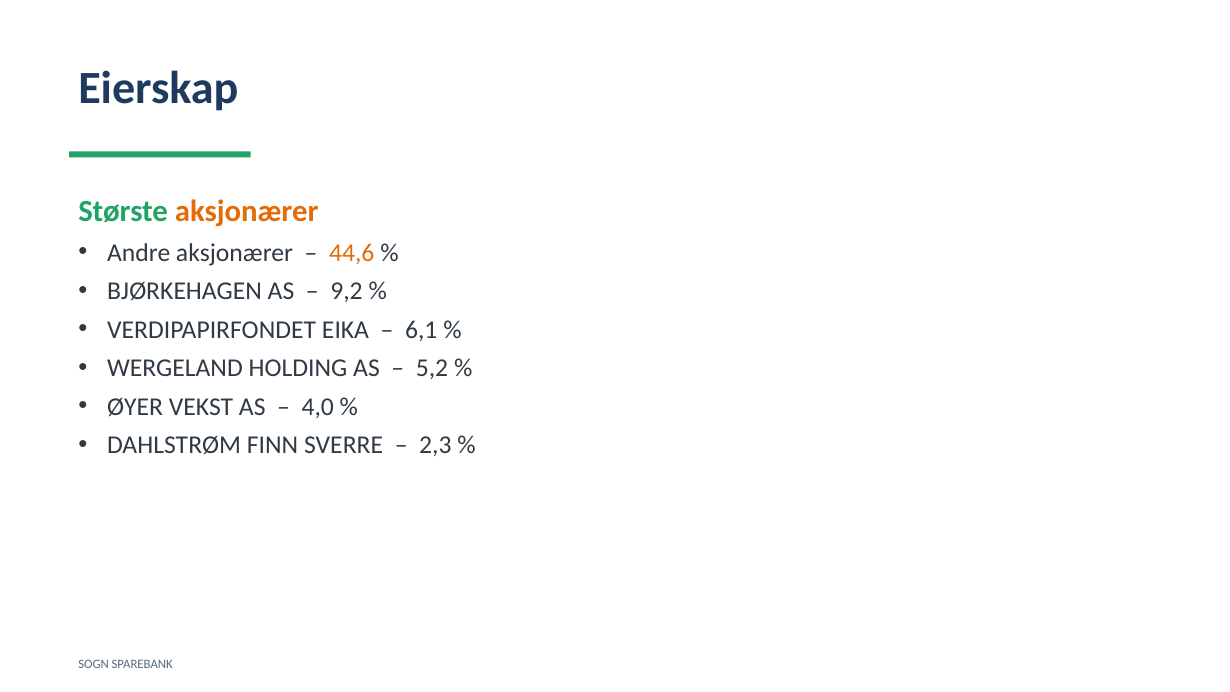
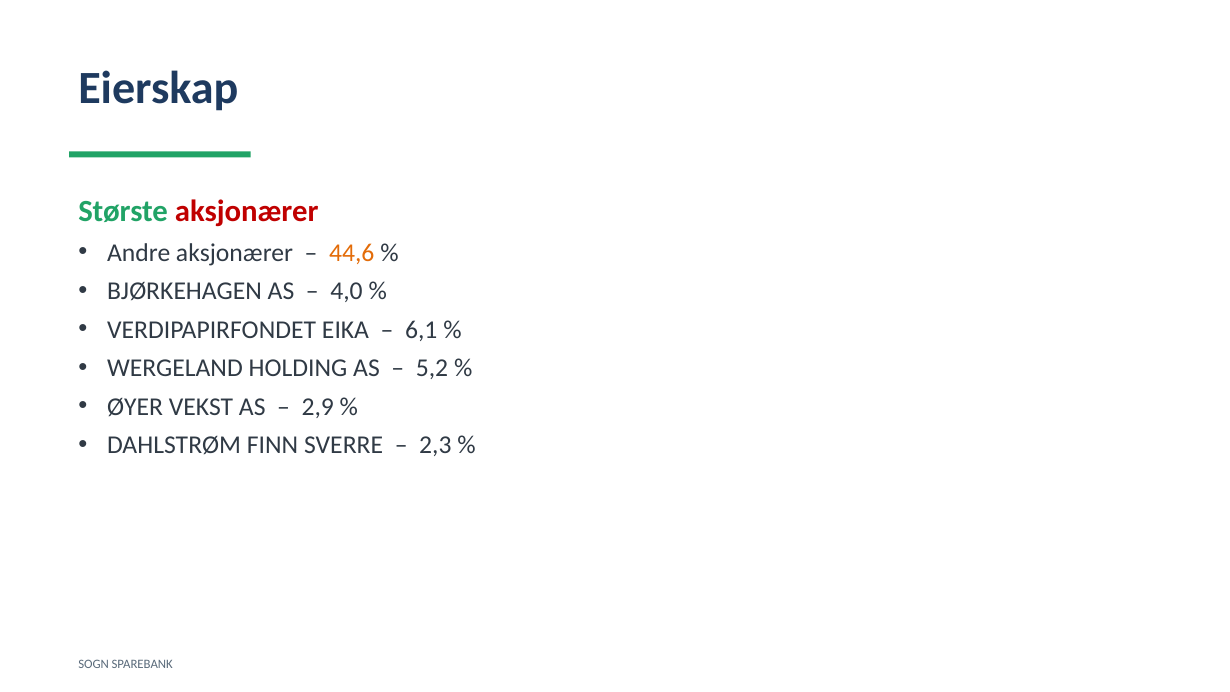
aksjonærer colour: orange -> red (247, 212)
9,2: 9,2 -> 4,0 (347, 291)
4,0: 4,0 -> 2,9 (318, 407)
